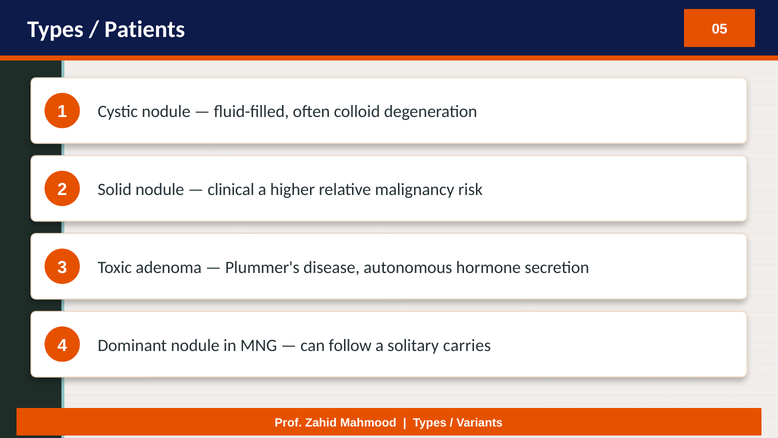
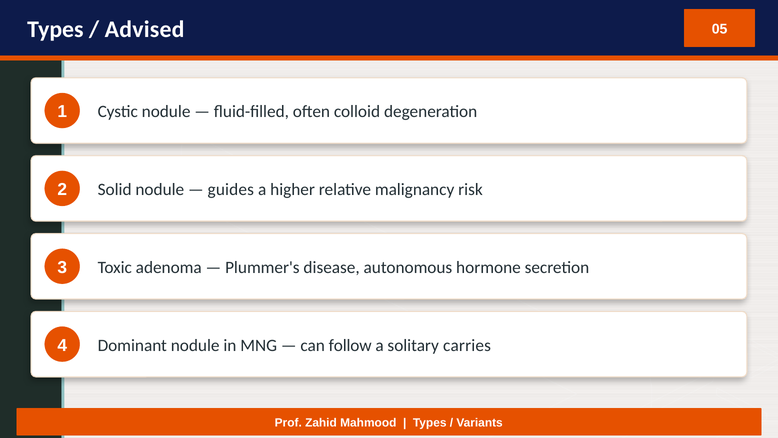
Patients: Patients -> Advised (145, 30)
clinical: clinical -> guides (231, 189)
